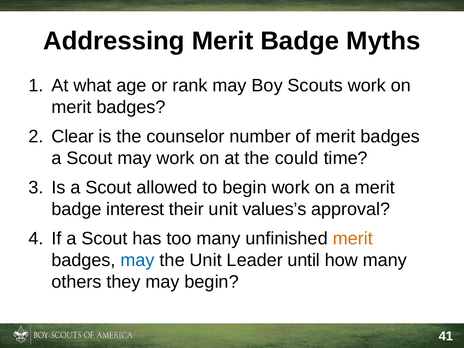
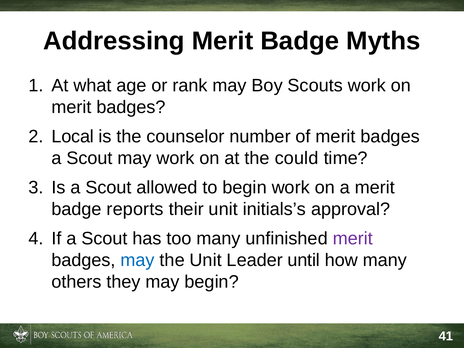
Clear: Clear -> Local (73, 136)
interest: interest -> reports (135, 209)
values’s: values’s -> initials’s (274, 209)
merit colour: orange -> purple (353, 239)
